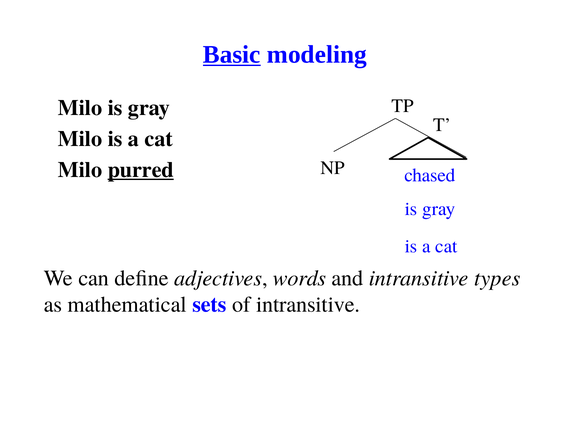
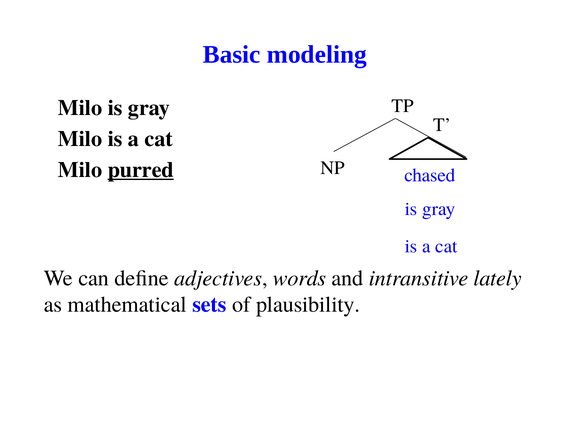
Basic underline: present -> none (232, 55)
types: types -> lately (498, 278)
of intransitive: intransitive -> plausibility (308, 305)
